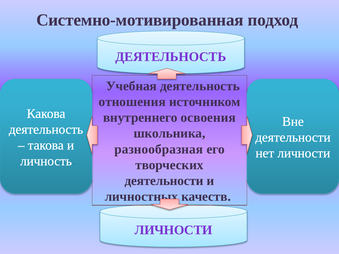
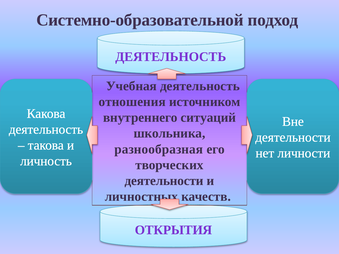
Системно-мотивированная: Системно-мотивированная -> Системно-образовательной (140, 20)
освоения: освоения -> ситуаций (208, 118)
ЛИЧНОСТИ: ЛИЧНОСТИ -> ОТКРЫТИЯ (174, 230)
